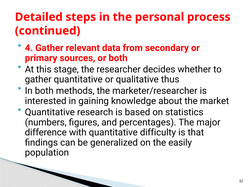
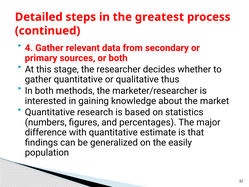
personal: personal -> greatest (159, 17)
difficulty: difficulty -> estimate (158, 132)
